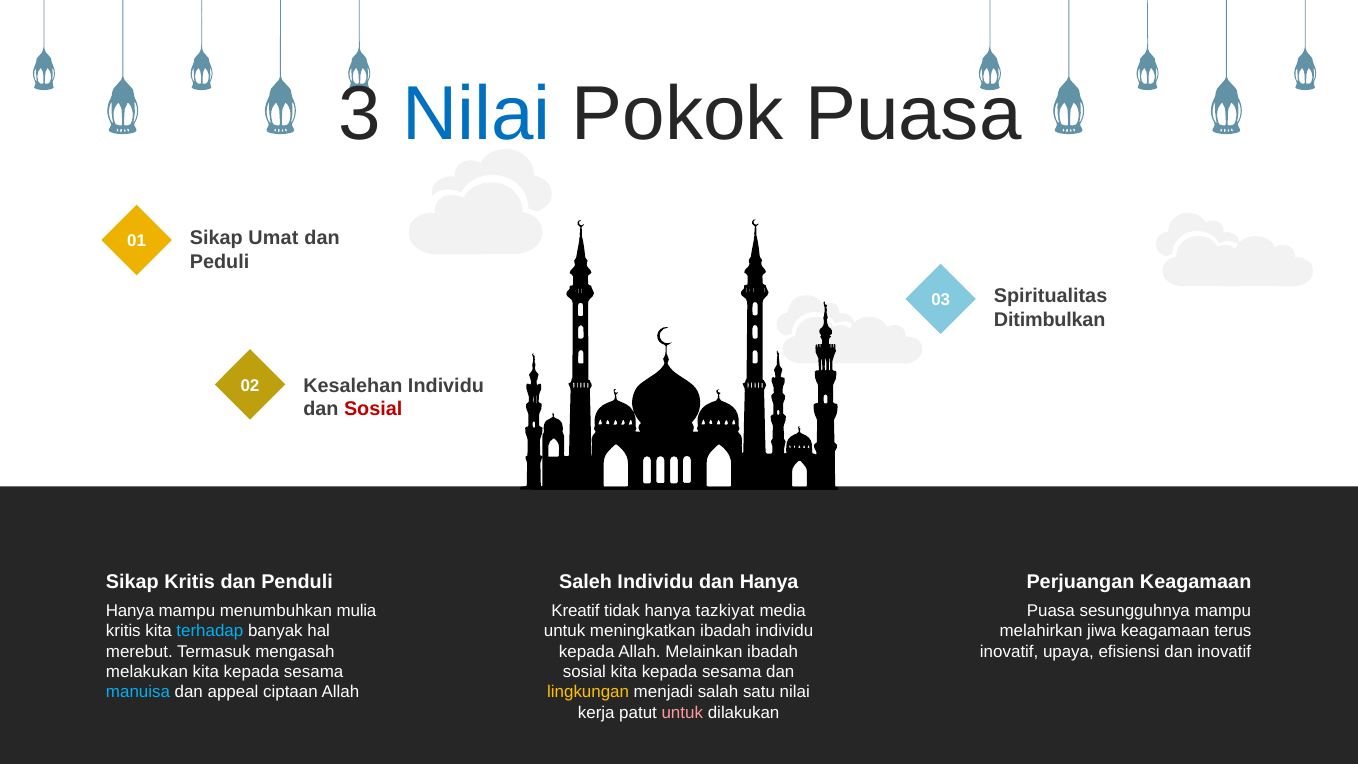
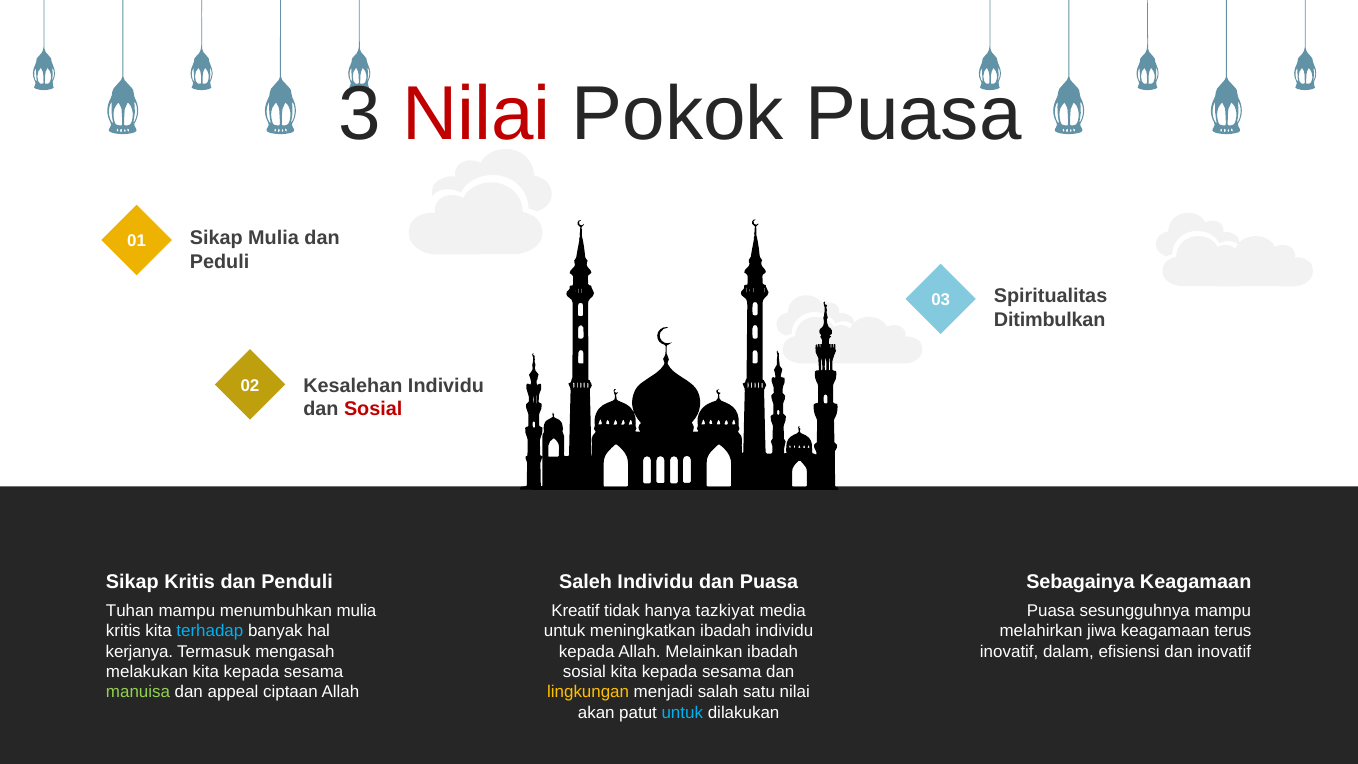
Nilai colour: blue -> red (477, 114)
Sikap Umat: Umat -> Mulia (274, 238)
dan Hanya: Hanya -> Puasa (769, 582)
Perjuangan: Perjuangan -> Sebagainya (1081, 582)
Hanya: Hanya -> Tuhan (130, 611)
merebut: merebut -> kerjanya (139, 651)
upaya: upaya -> dalam (1068, 651)
manuisa colour: light blue -> light green (138, 692)
kerja: kerja -> akan (596, 712)
untuk colour: pink -> light blue (682, 712)
